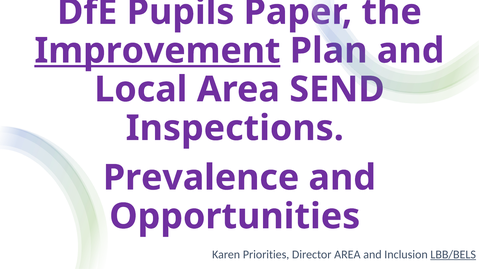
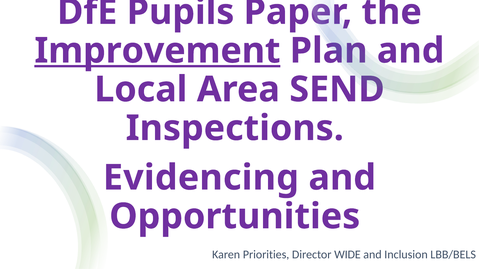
Prevalence: Prevalence -> Evidencing (201, 178)
Director AREA: AREA -> WIDE (347, 255)
LBB/BELS underline: present -> none (453, 255)
